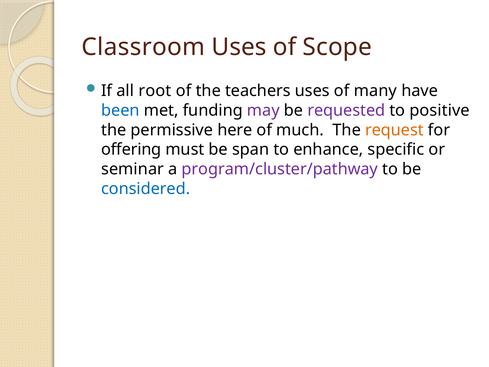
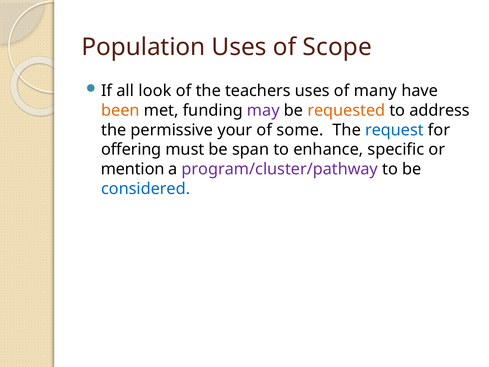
Classroom: Classroom -> Population (143, 47)
root: root -> look (155, 91)
been colour: blue -> orange (120, 110)
requested colour: purple -> orange (346, 110)
positive: positive -> address (440, 110)
here: here -> your (235, 130)
much: much -> some (300, 130)
request colour: orange -> blue (394, 130)
seminar: seminar -> mention (133, 169)
